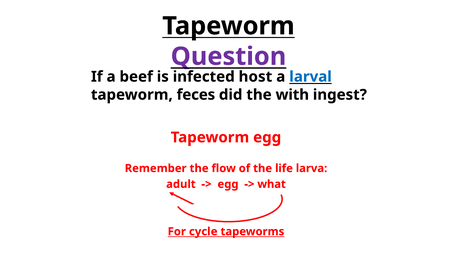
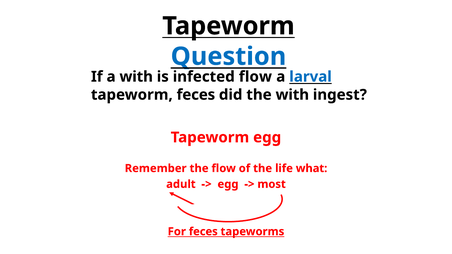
Question colour: purple -> blue (228, 57)
a beef: beef -> with (136, 77)
infected host: host -> flow (255, 77)
larva: larva -> what (312, 169)
what: what -> most (272, 184)
For cycle: cycle -> feces (203, 232)
